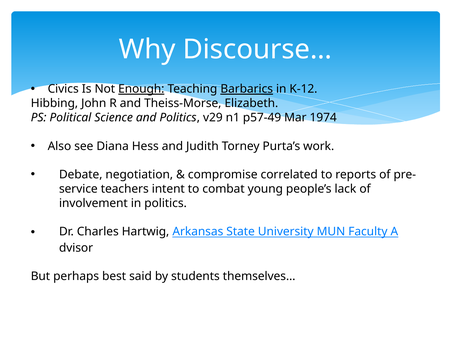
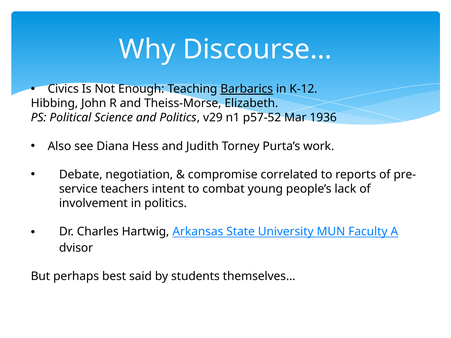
Enough underline: present -> none (141, 89)
p57-49: p57-49 -> p57-52 (262, 118)
1974: 1974 -> 1936 (323, 118)
